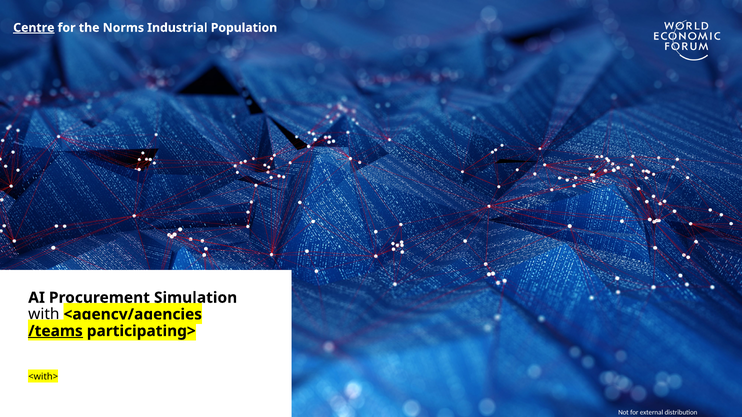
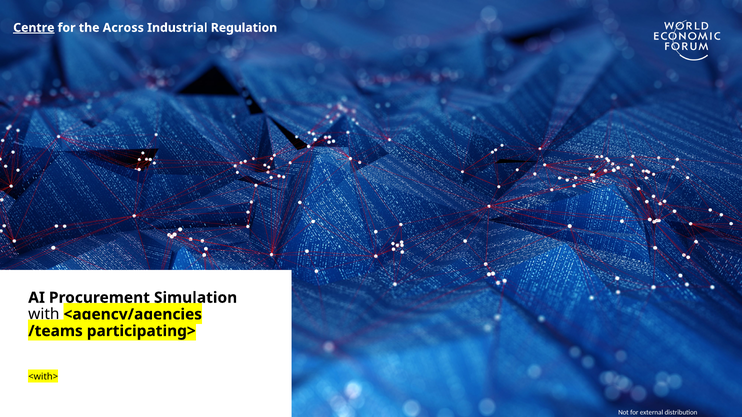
Norms: Norms -> Across (123, 28)
Population: Population -> Regulation (244, 28)
/teams underline: present -> none (55, 331)
